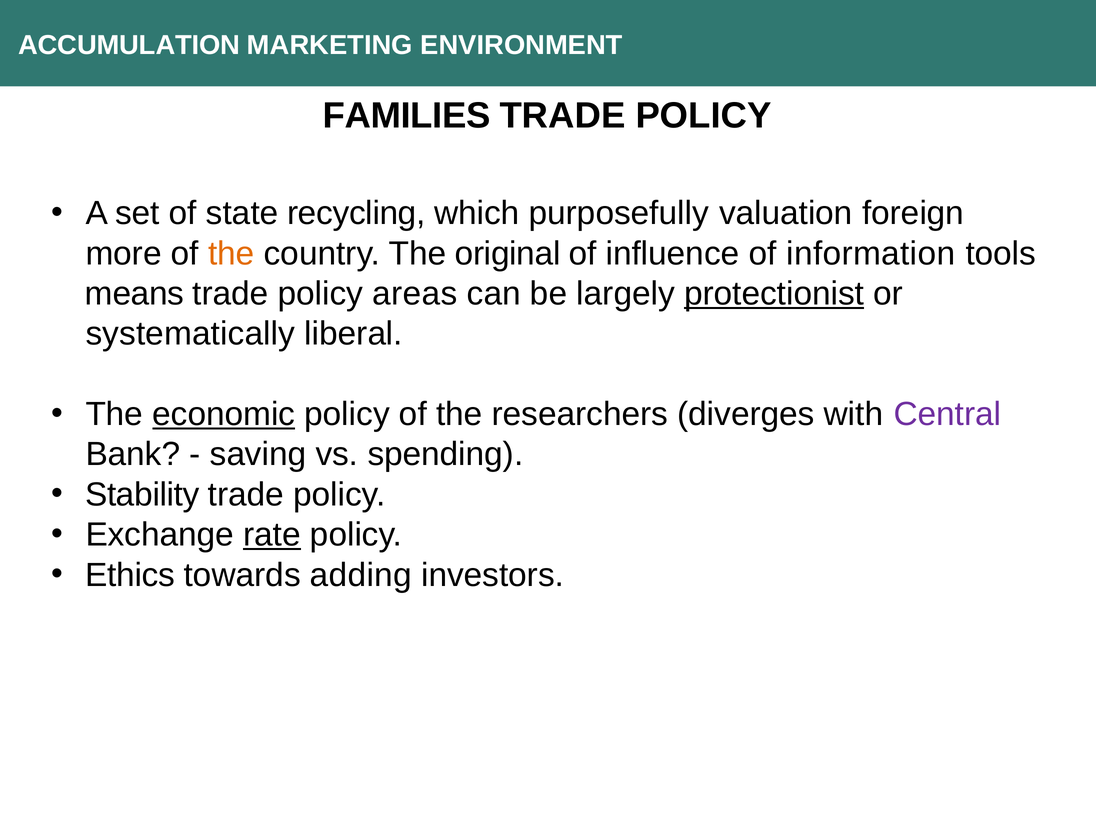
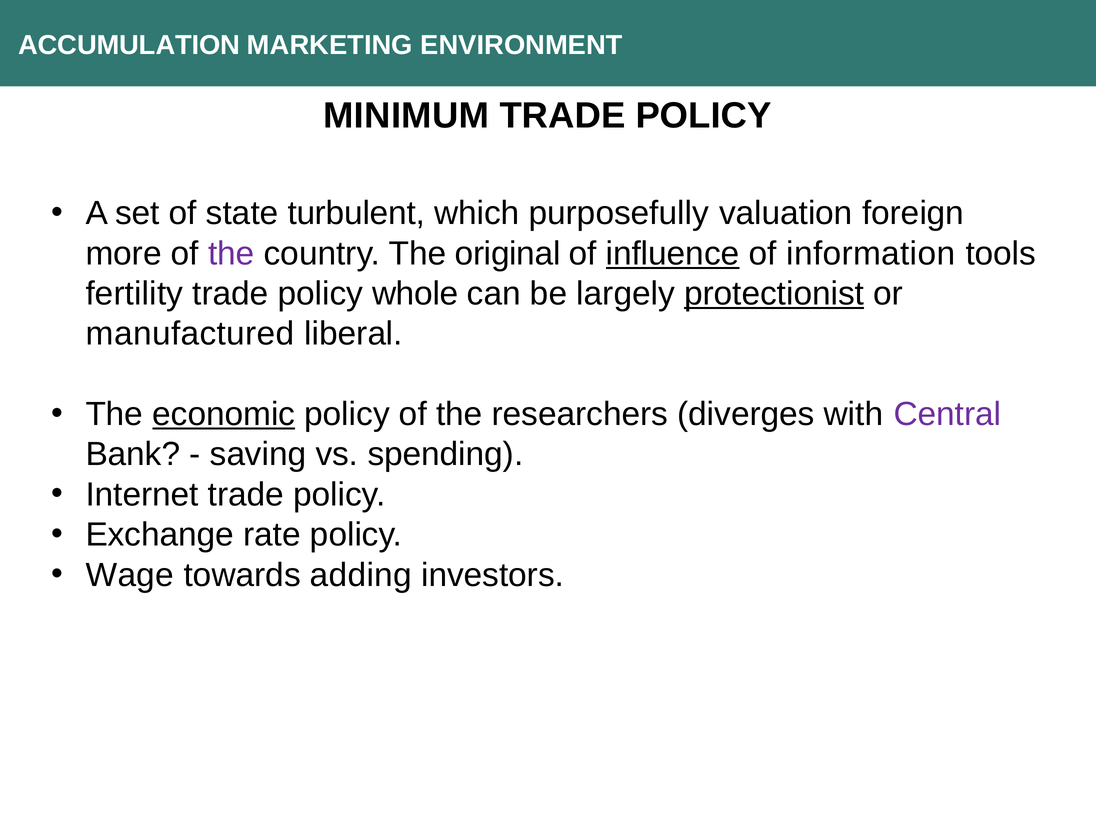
FAMILIES: FAMILIES -> MINIMUM (406, 116)
recycling: recycling -> turbulent (356, 213)
the colour: orange -> purple (231, 254)
influence underline: none -> present (673, 254)
means: means -> fertility (134, 294)
areas: areas -> whole (415, 294)
systematically: systematically -> manufactured (190, 334)
Stability: Stability -> Internet (142, 495)
rate underline: present -> none (272, 535)
Ethics: Ethics -> Wage (130, 575)
